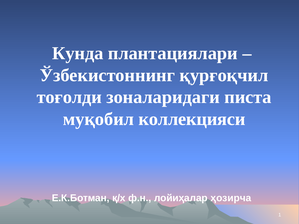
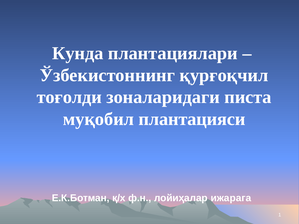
коллекцияси: коллекцияси -> плантацияси (192, 119)
ҳозирча: ҳозирча -> ижарага (231, 198)
